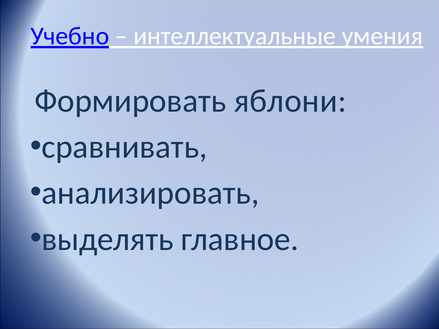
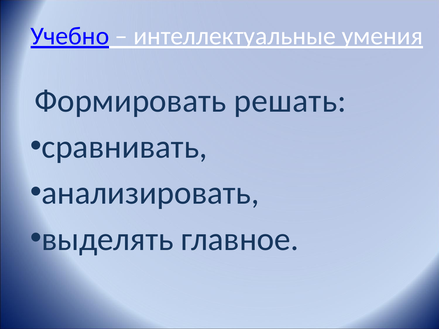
яблони: яблони -> решать (290, 101)
